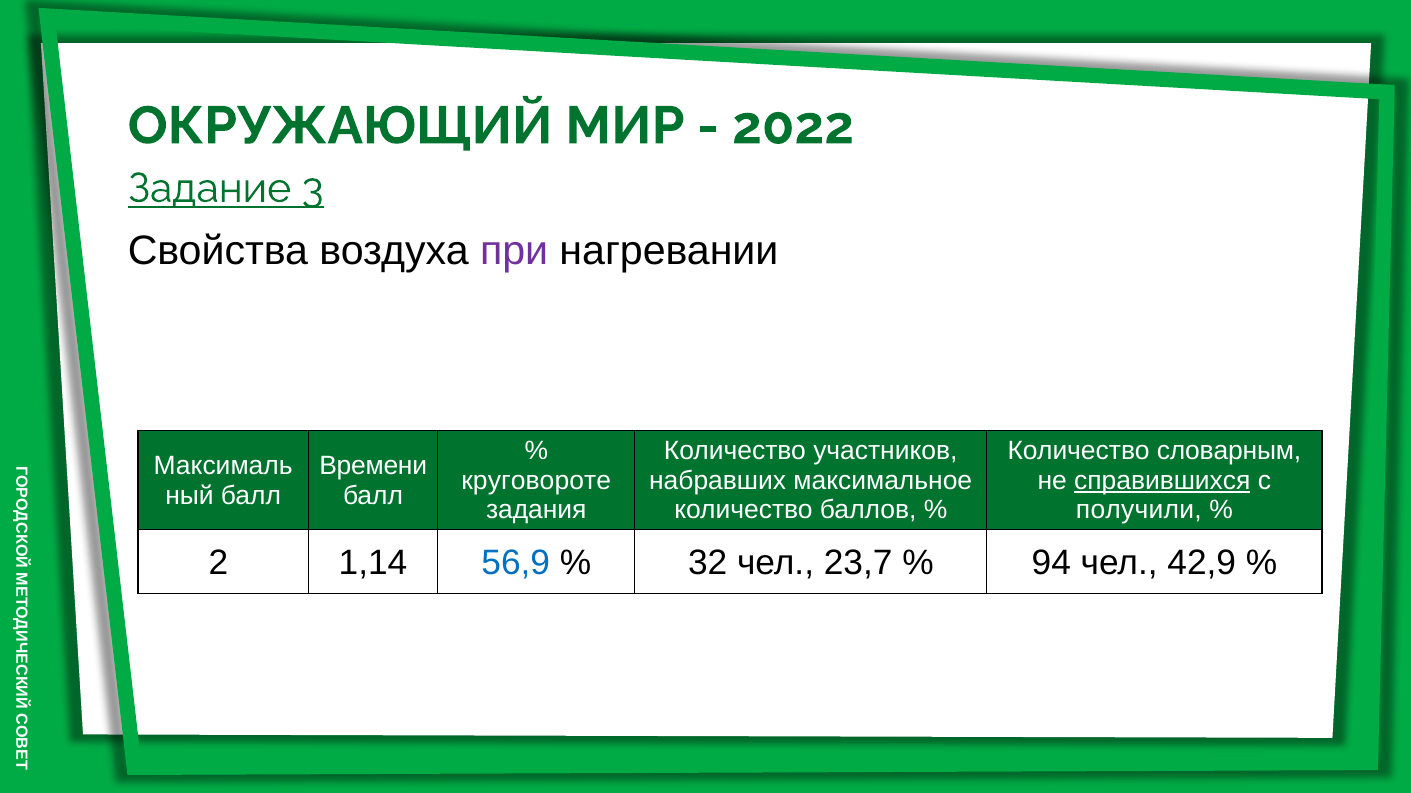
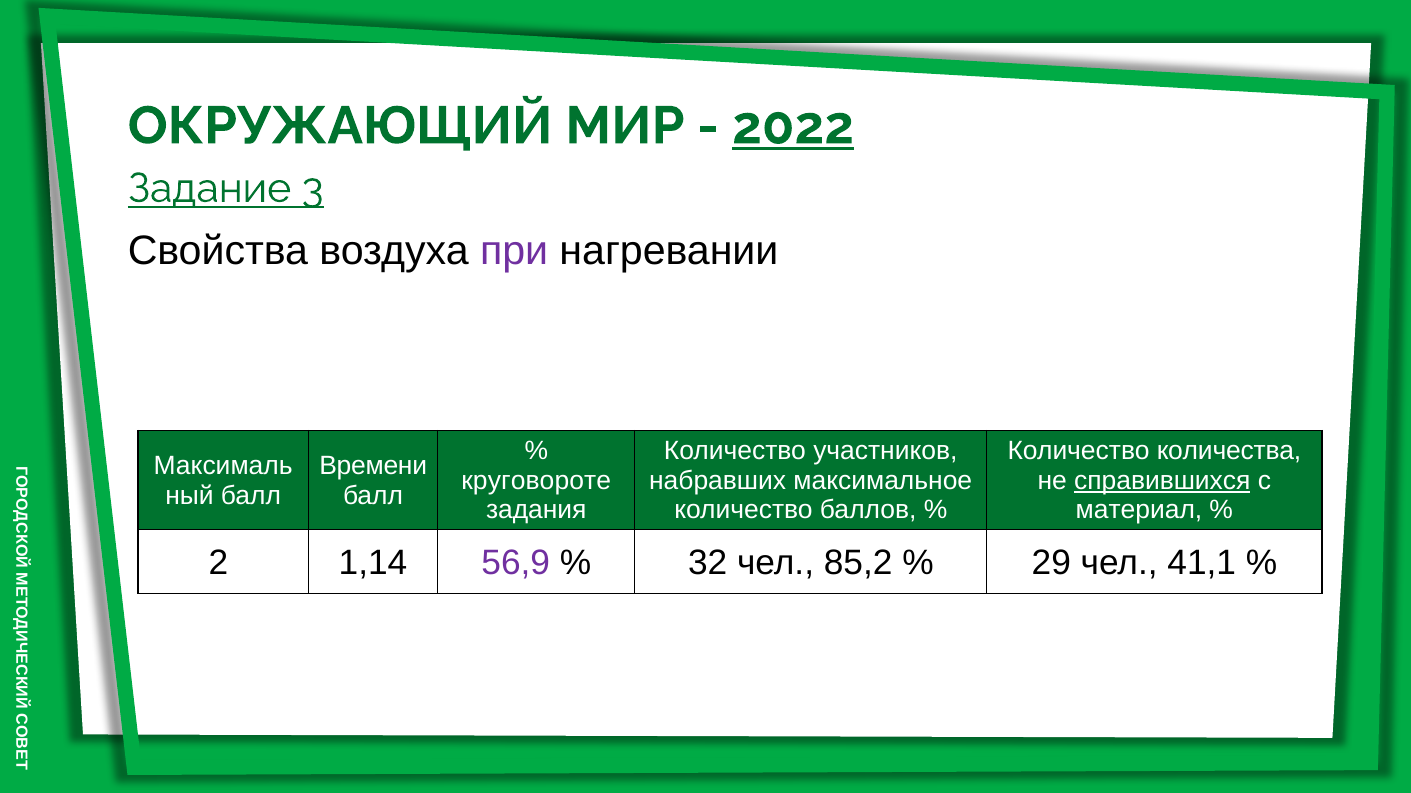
2022 underline: none -> present (793, 126)
словарным: словарным -> количества (1229, 451)
получили: получили -> материал (1139, 511)
56,9 colour: blue -> purple (516, 563)
23,7: 23,7 -> 85,2 (858, 563)
94: 94 -> 29 (1051, 563)
42,9: 42,9 -> 41,1 (1202, 563)
